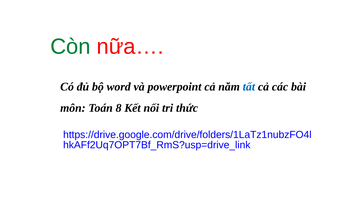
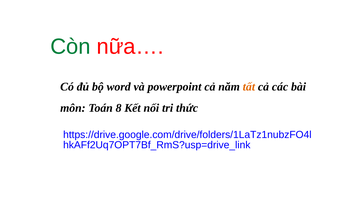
tất colour: blue -> orange (249, 87)
